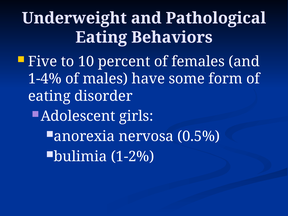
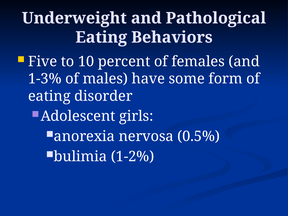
1-4%: 1-4% -> 1-3% (45, 79)
